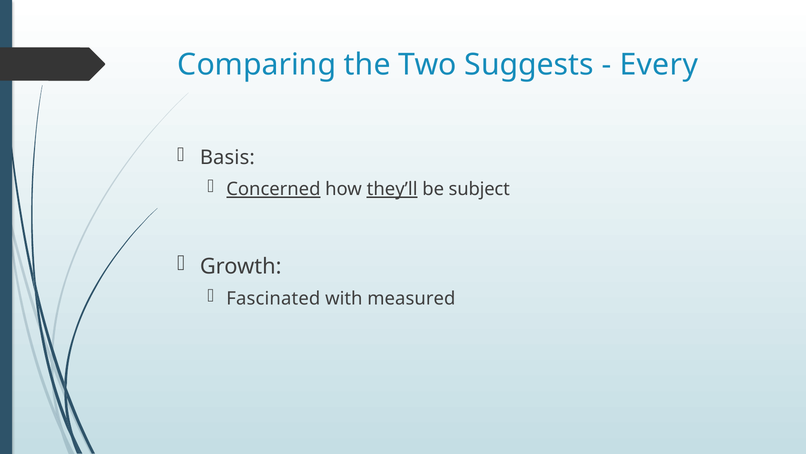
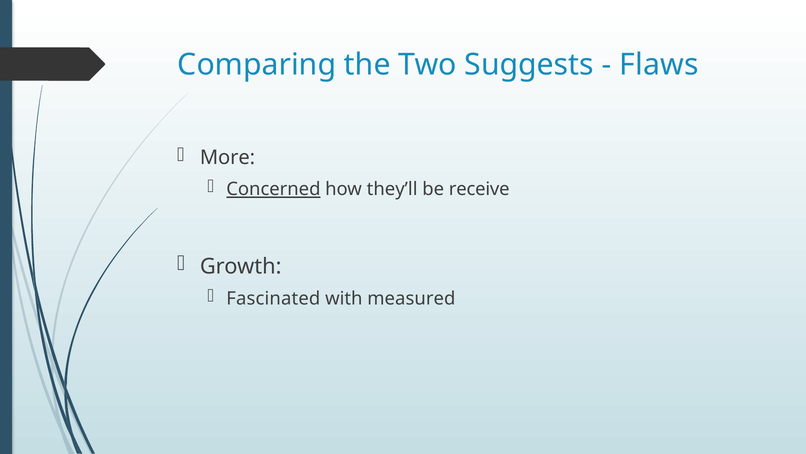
Every: Every -> Flaws (659, 65)
Basis: Basis -> More (227, 158)
they’ll underline: present -> none (392, 189)
subject: subject -> receive (479, 189)
